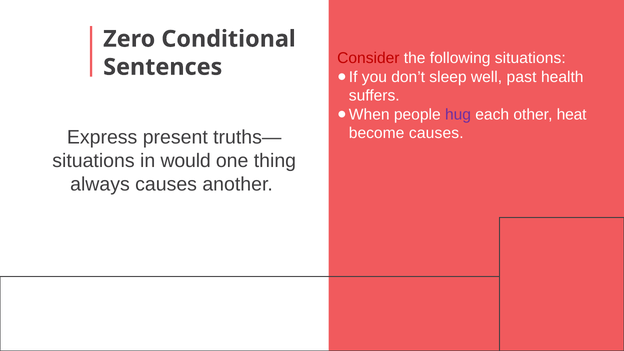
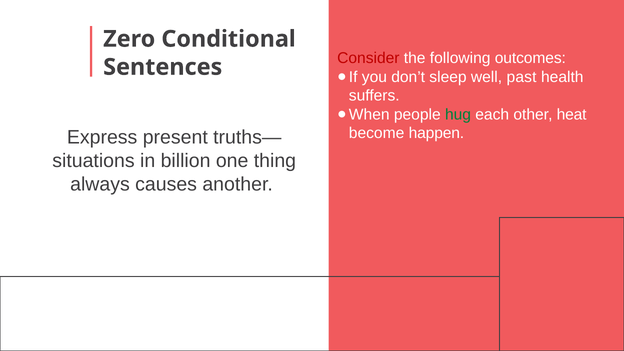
following situations: situations -> outcomes (530, 58)
hug colour: purple -> green (458, 114)
become causes: causes -> happen (436, 133)
would: would -> billion (186, 161)
